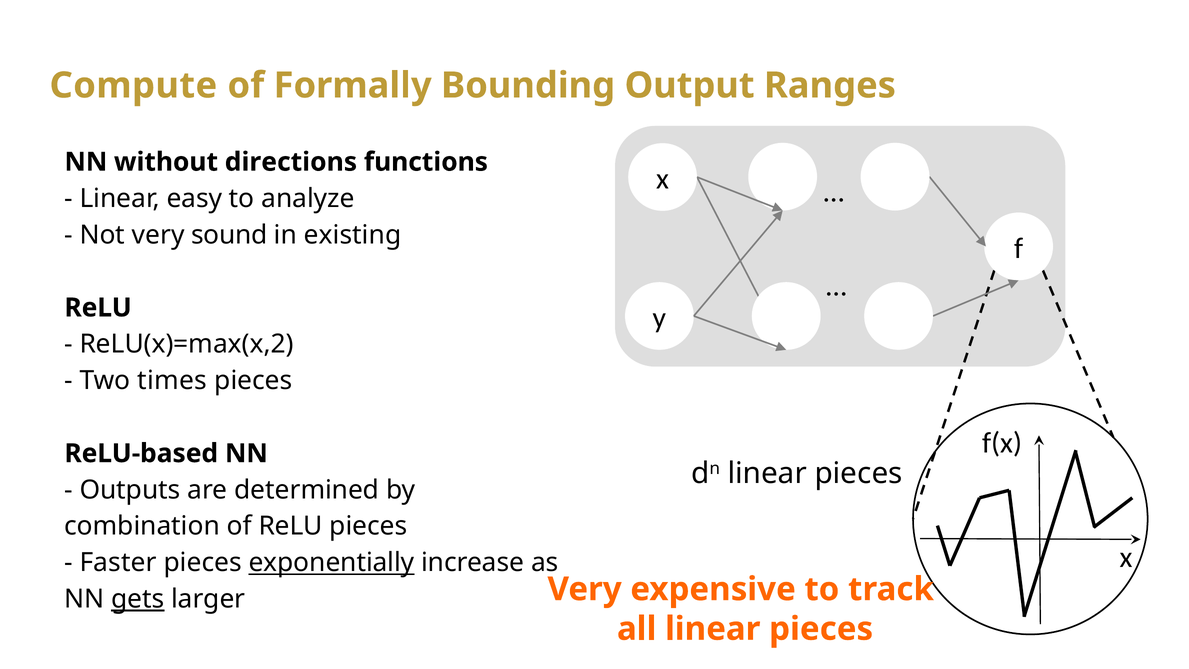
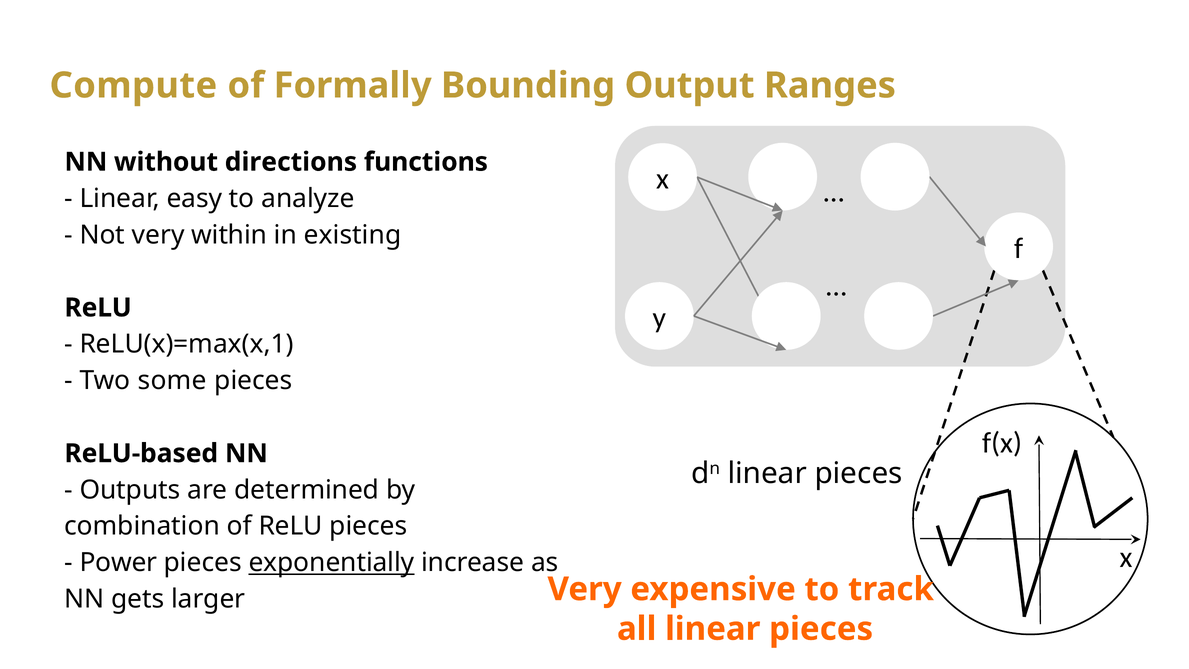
sound: sound -> within (229, 235)
ReLU(x)=max(x,2: ReLU(x)=max(x,2 -> ReLU(x)=max(x,1 (187, 344)
times: times -> some (172, 380)
Faster: Faster -> Power (118, 563)
gets underline: present -> none (138, 599)
